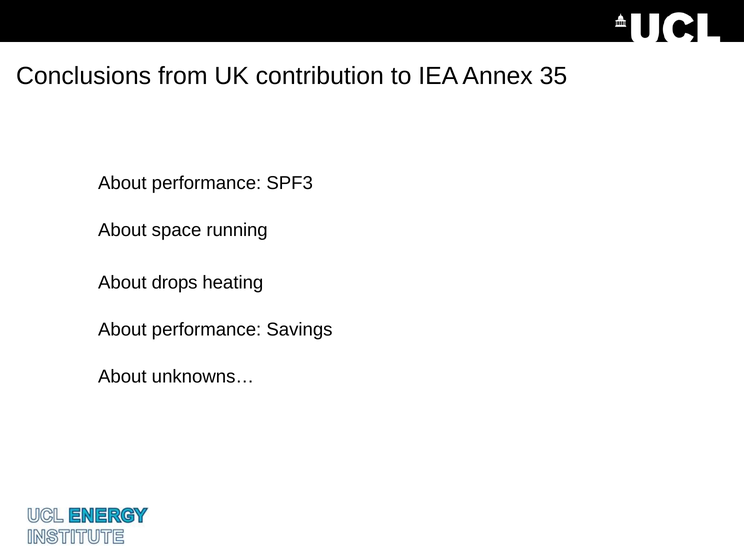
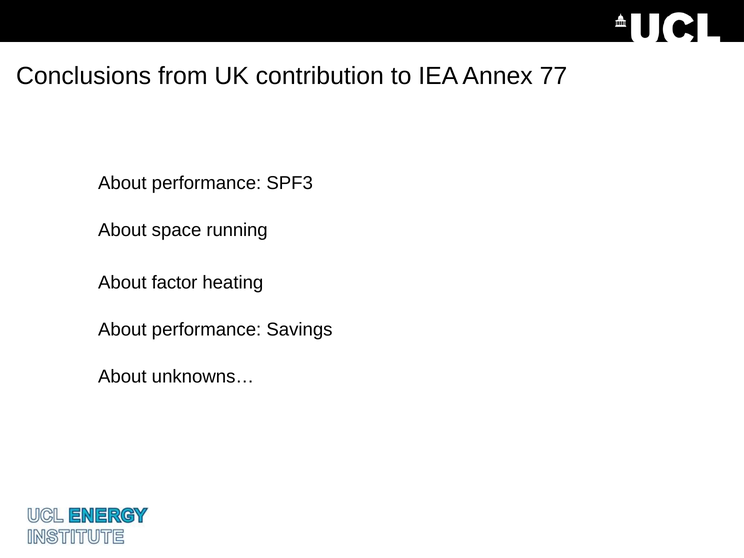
35: 35 -> 77 (553, 76)
drops: drops -> factor (175, 283)
